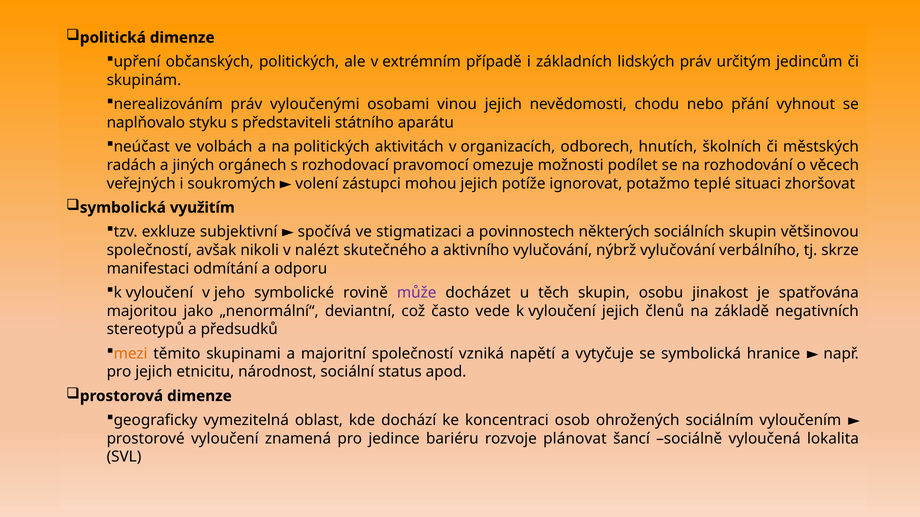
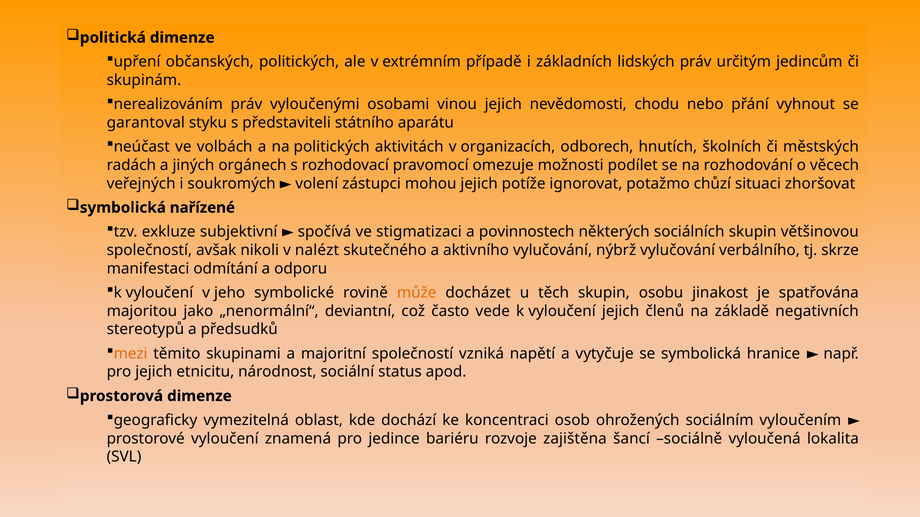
naplňovalo: naplňovalo -> garantoval (146, 123)
teplé: teplé -> chůzí (712, 184)
využitím: využitím -> nařízené (202, 208)
může colour: purple -> orange (417, 293)
plánovat: plánovat -> zajištěna (575, 439)
